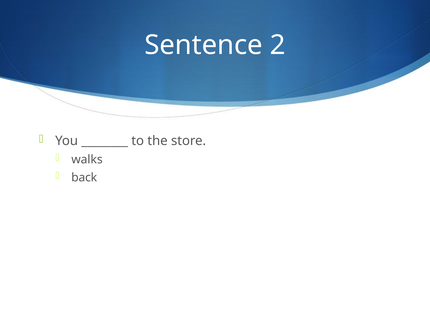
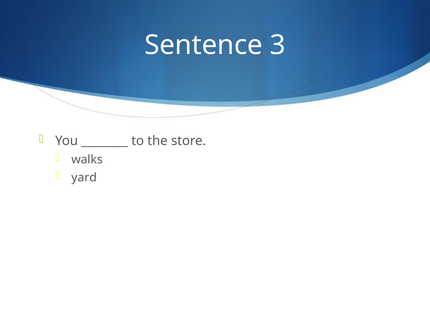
2: 2 -> 3 (278, 45)
back: back -> yard (84, 178)
